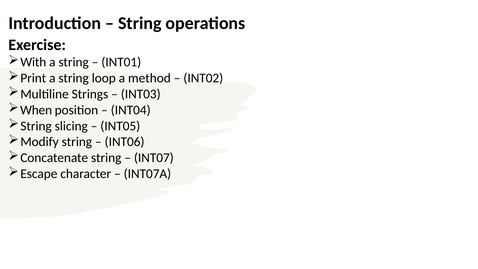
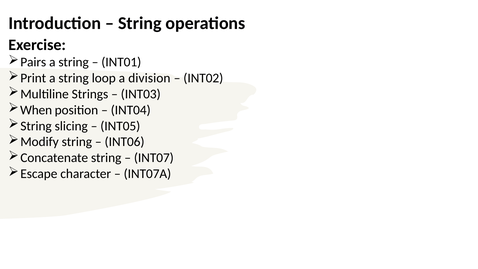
With: With -> Pairs (33, 62)
method: method -> division (149, 78)
